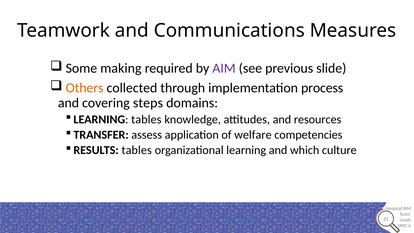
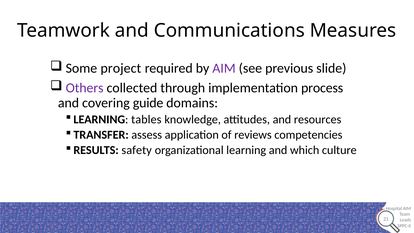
making: making -> project (121, 68)
Others colour: orange -> purple (85, 88)
steps: steps -> guide (148, 103)
welfare: welfare -> reviews (253, 135)
RESULTS tables: tables -> safety (137, 150)
